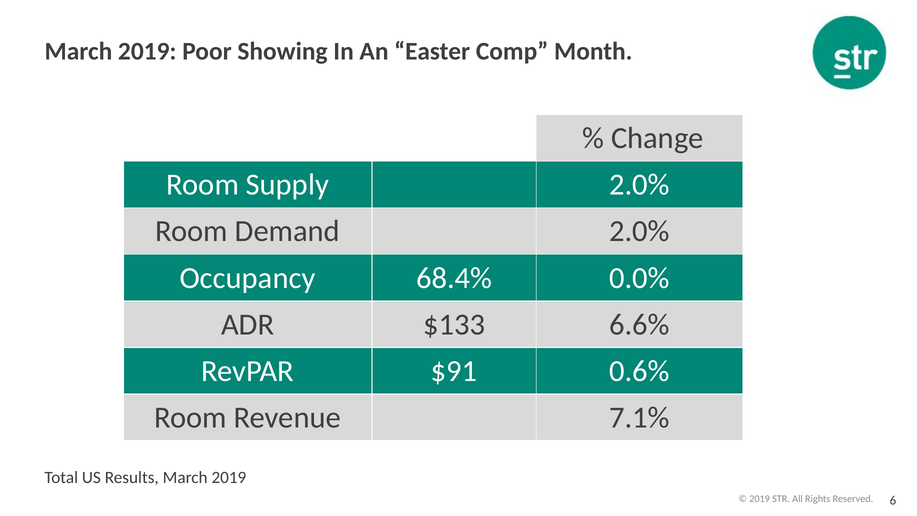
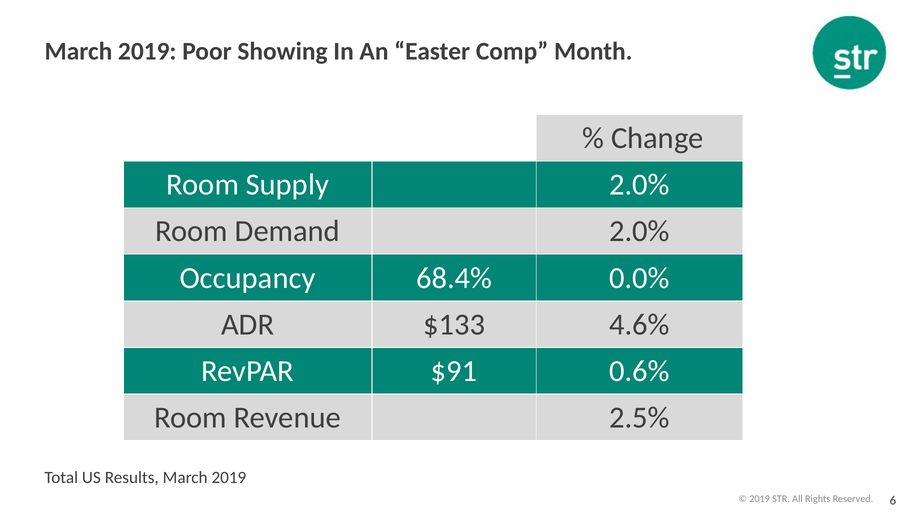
6.6%: 6.6% -> 4.6% (640, 324)
7.1%: 7.1% -> 2.5% (640, 417)
